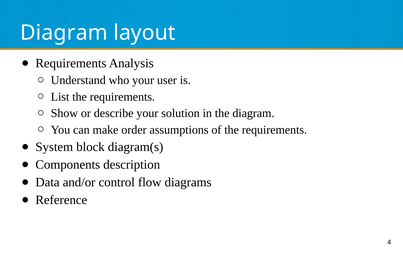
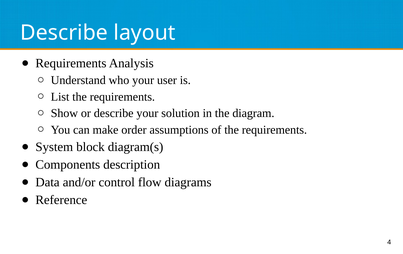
Diagram: Diagram -> Describe (64, 33)
